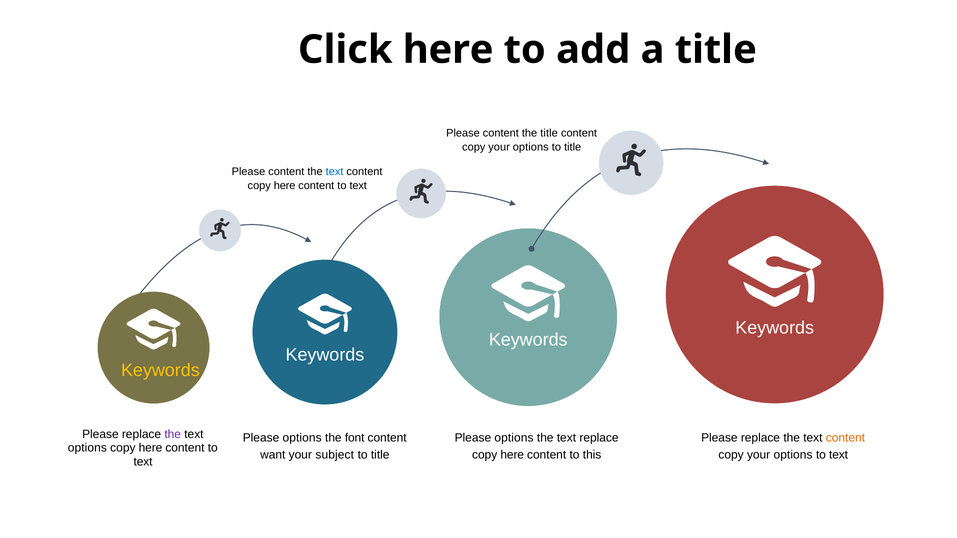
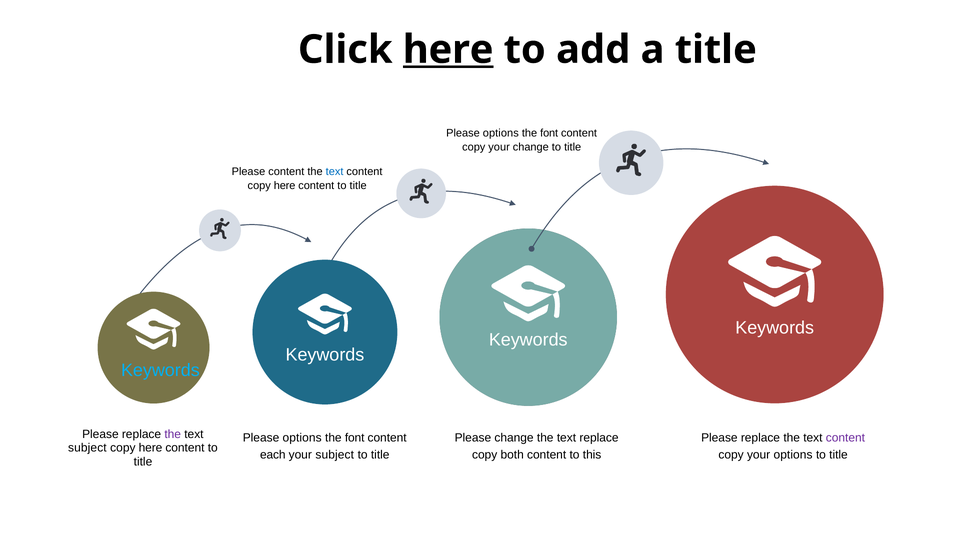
here underline: none -> present (448, 50)
content: content -> options (501, 133)
title: title -> font (549, 133)
options: options -> change (531, 147)
text: text -> title (358, 186)
Keywords colour: yellow -> light blue (160, 371)
options: options -> change (514, 438)
content colour: orange -> purple (845, 438)
options: options -> subject (87, 448)
want: want -> each (273, 455)
here: here -> both (512, 455)
text: text -> title (839, 455)
text: text -> title (143, 462)
